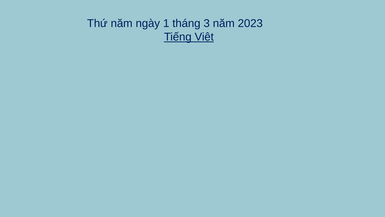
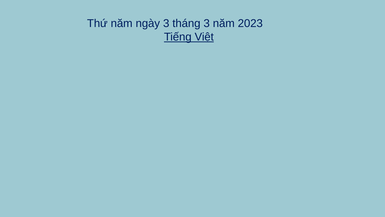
ngày 1: 1 -> 3 (166, 23)
